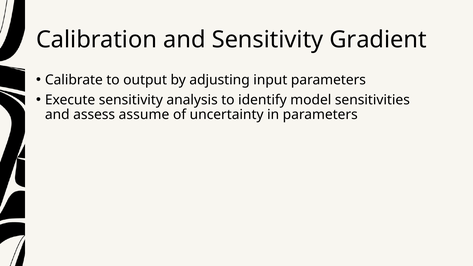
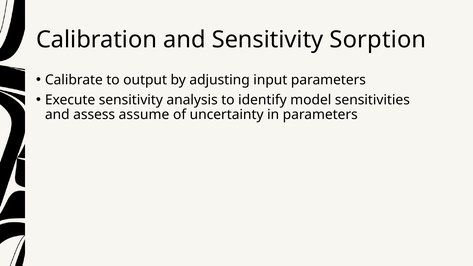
Gradient: Gradient -> Sorption (378, 40)
